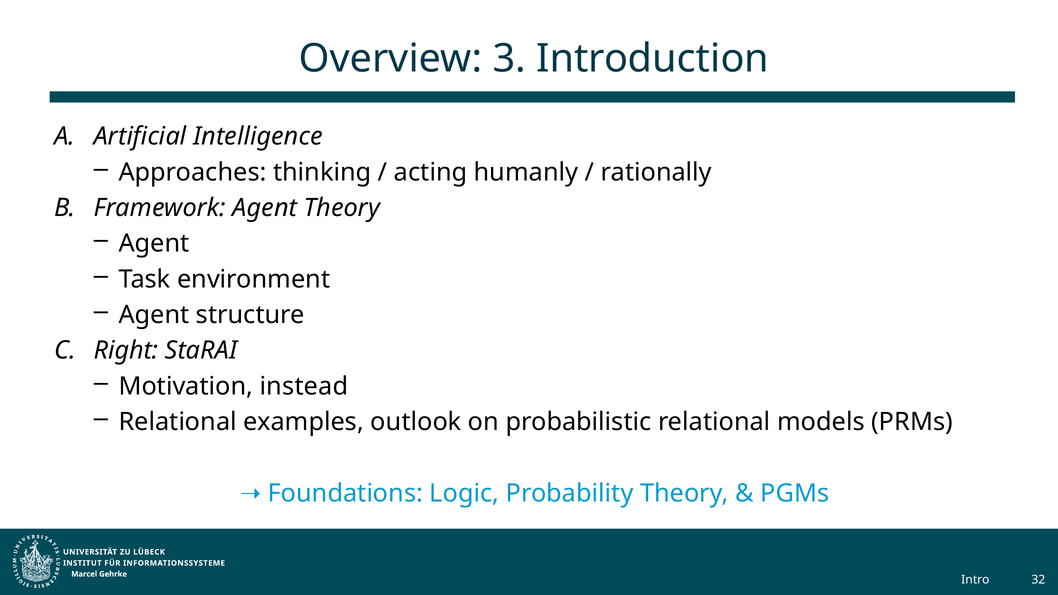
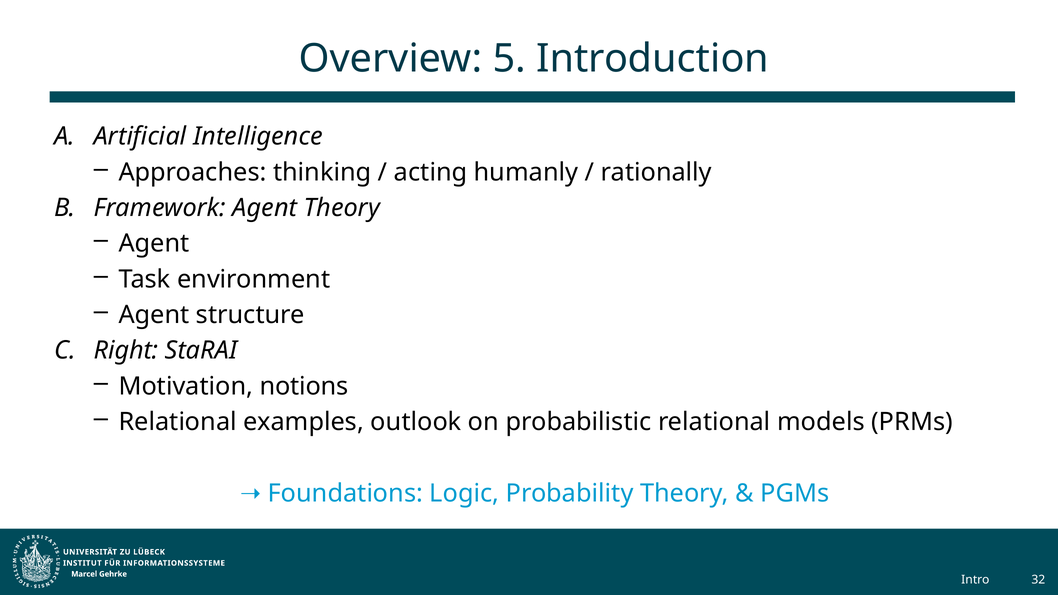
3: 3 -> 5 (509, 58)
instead: instead -> notions (304, 386)
